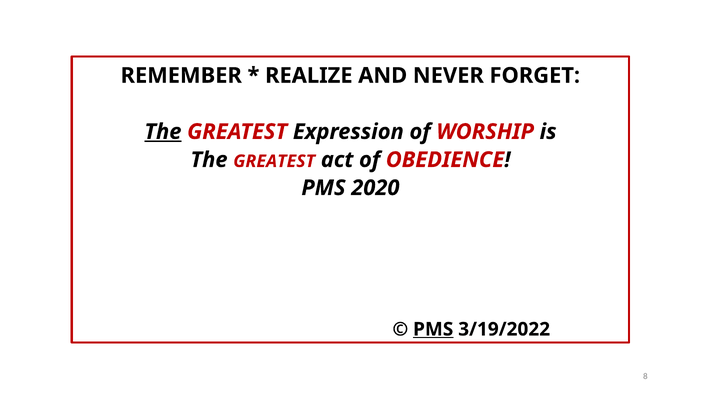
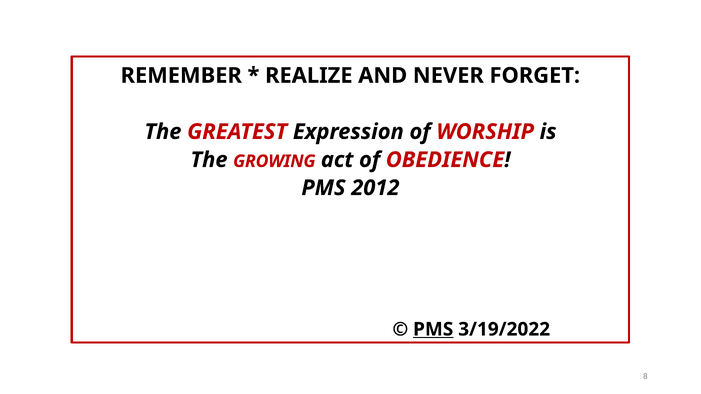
The underline: present -> none (163, 132)
GREATEST: GREATEST -> GROWING (274, 161)
2020: 2020 -> 2012 (375, 188)
